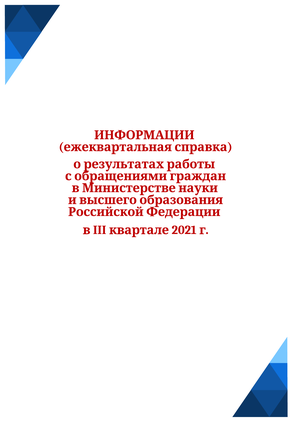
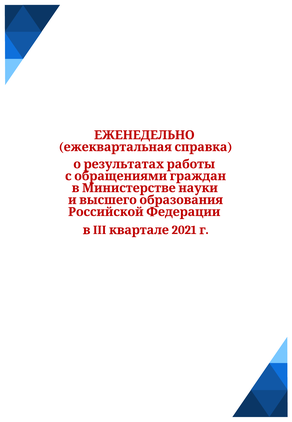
ИНФОРМАЦИИ: ИНФОРМАЦИИ -> ЕЖЕНЕДЕЛЬНО (144, 135)
